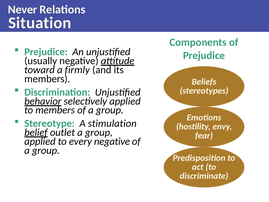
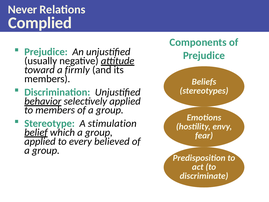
Situation: Situation -> Complied (40, 23)
outlet: outlet -> which (62, 132)
every negative: negative -> believed (112, 141)
